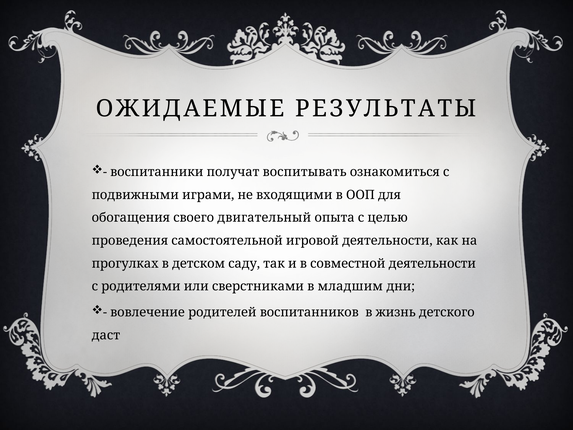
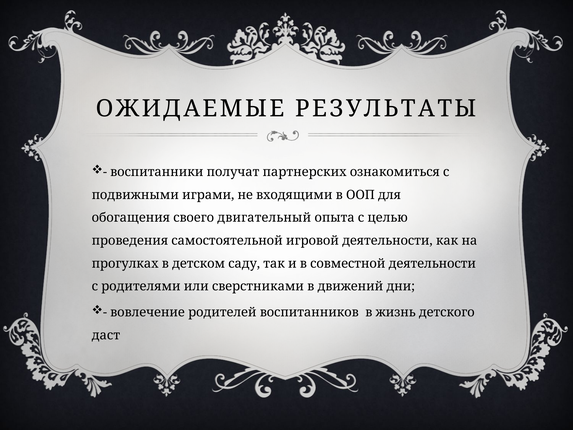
воспитывать: воспитывать -> партнерских (305, 172)
младшим: младшим -> движений (350, 286)
